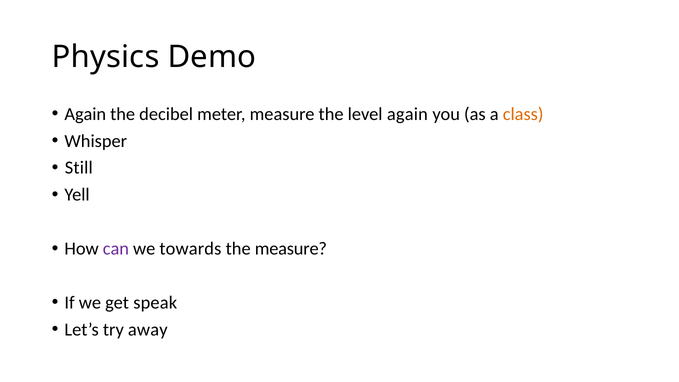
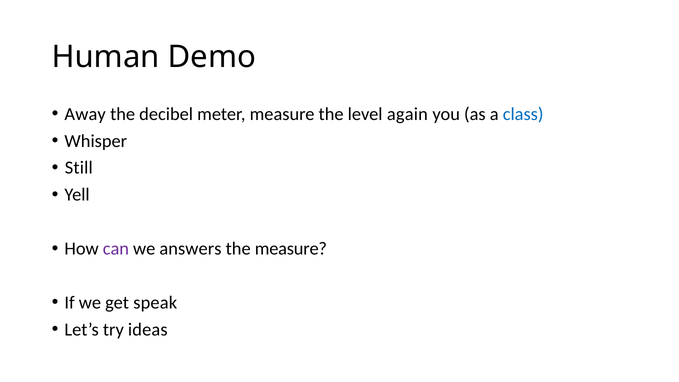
Physics: Physics -> Human (106, 57)
Again: Again -> Away (85, 114)
class colour: orange -> blue (523, 114)
towards: towards -> answers (190, 249)
away: away -> ideas (148, 329)
